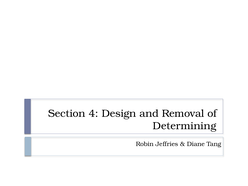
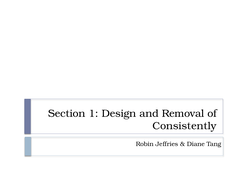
4: 4 -> 1 (93, 114)
Determining: Determining -> Consistently (184, 126)
